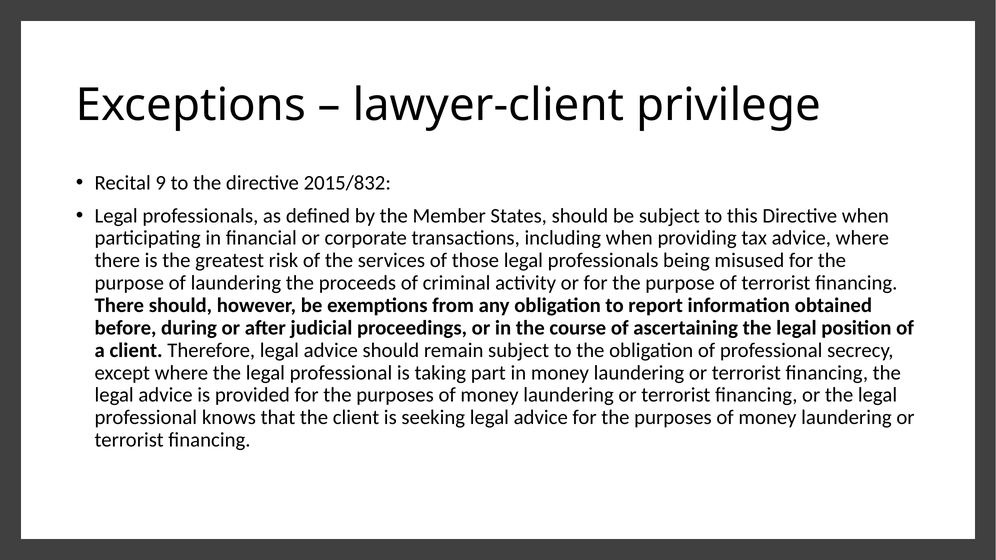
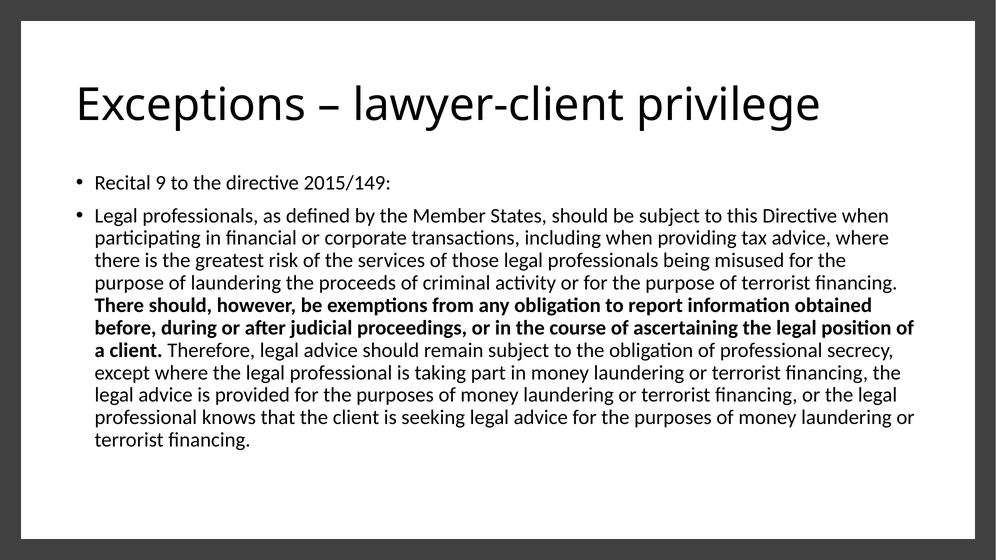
2015/832: 2015/832 -> 2015/149 (347, 183)
